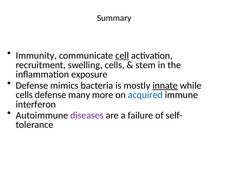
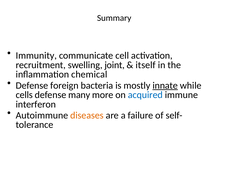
cell underline: present -> none (122, 56)
swelling cells: cells -> joint (115, 65)
stem: stem -> itself (146, 65)
exposure: exposure -> chemical (89, 74)
mimics: mimics -> foreign (64, 85)
diseases colour: purple -> orange (87, 115)
